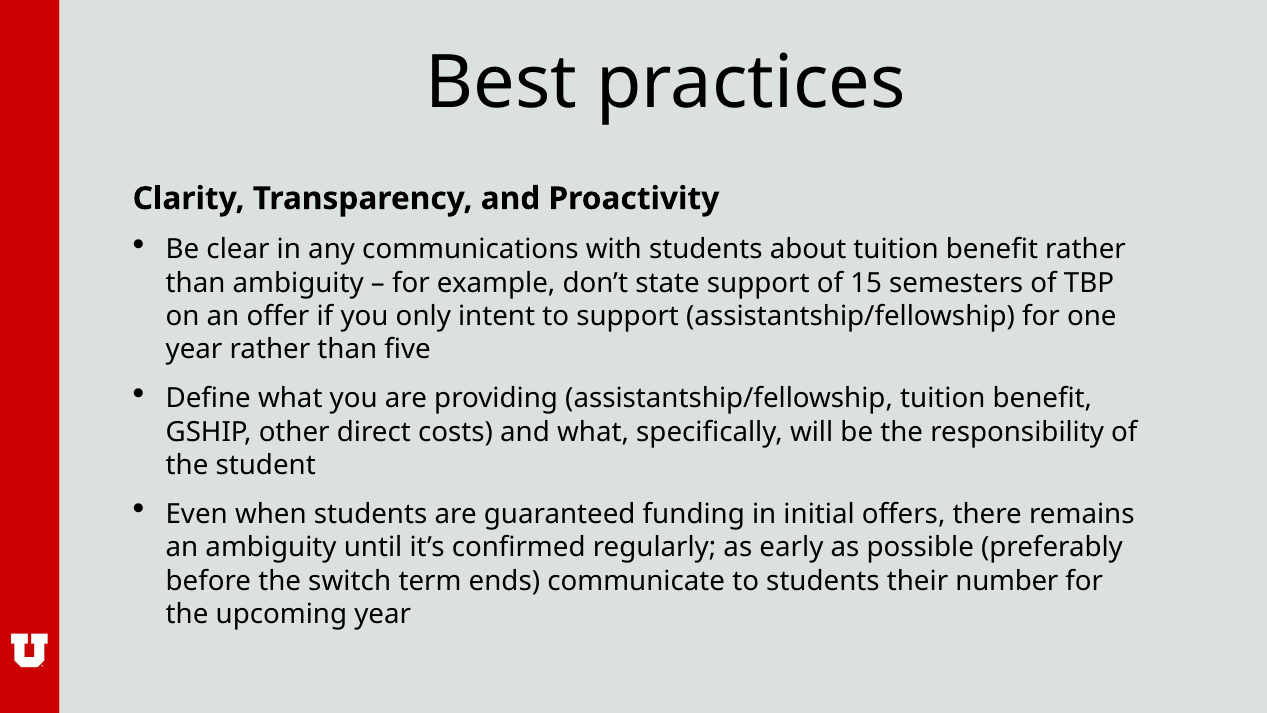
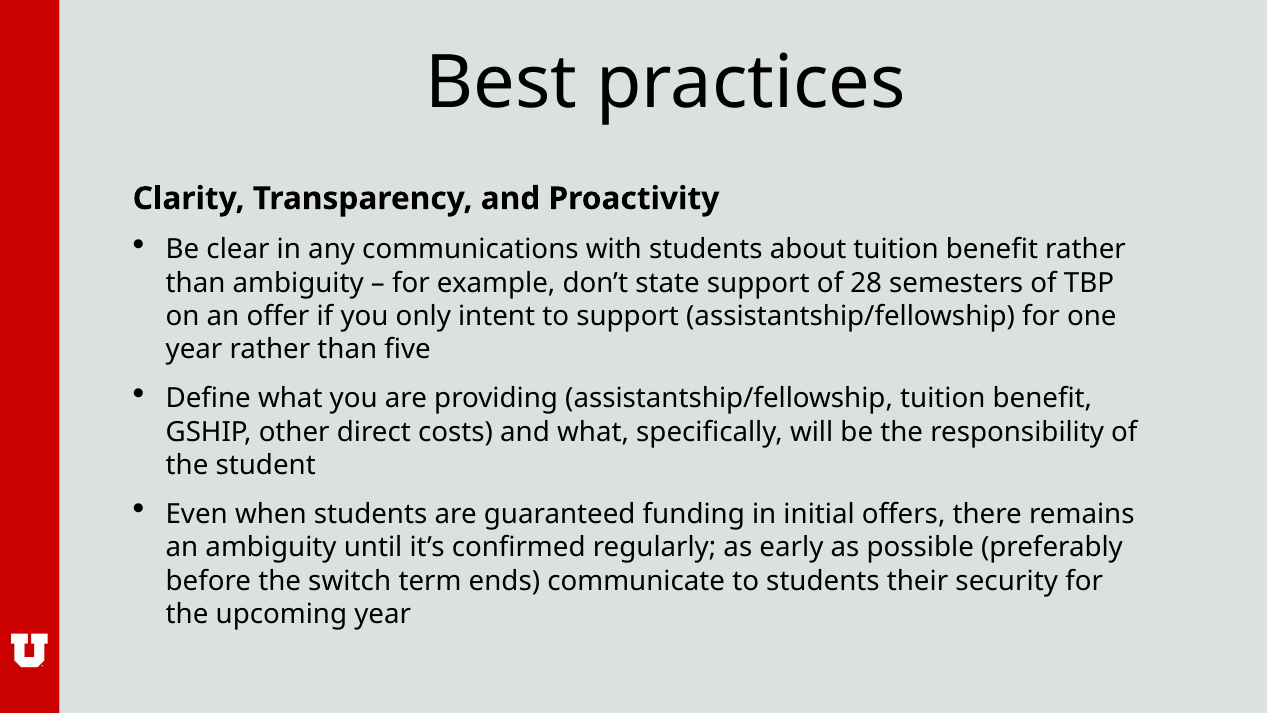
15: 15 -> 28 (866, 283)
number: number -> security (1007, 581)
